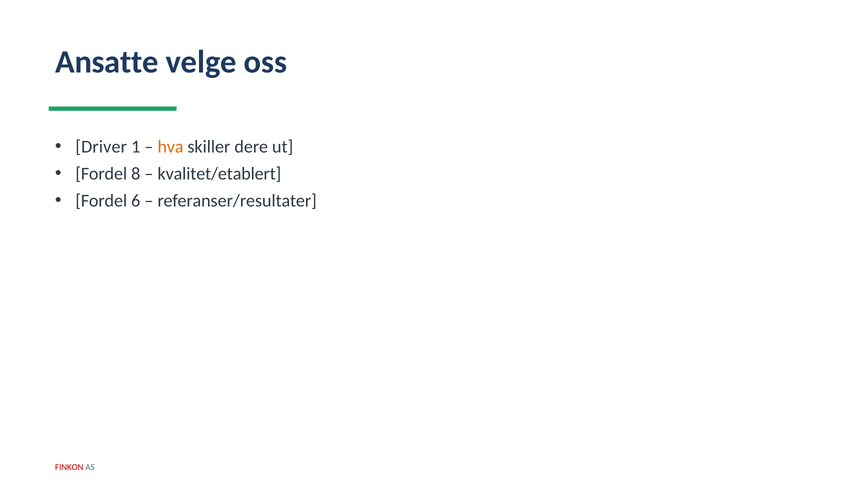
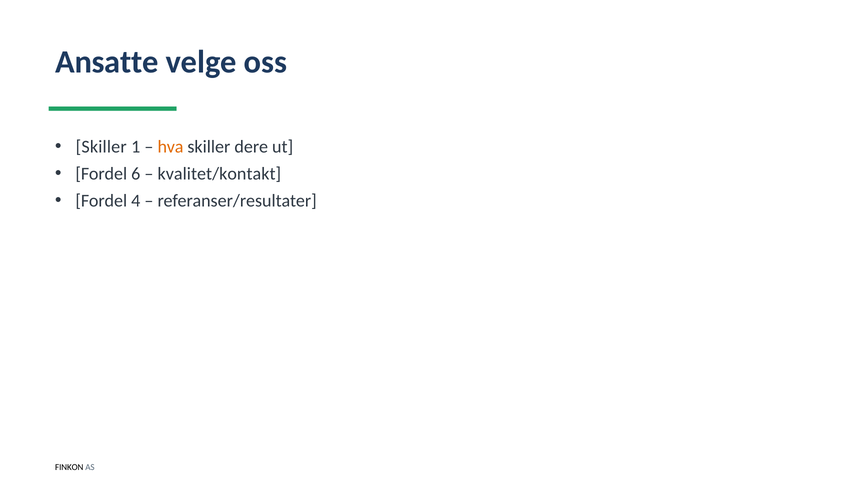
Driver: Driver -> Skiller (101, 147)
8: 8 -> 6 (136, 174)
kvalitet/etablert: kvalitet/etablert -> kvalitet/kontakt (219, 174)
6: 6 -> 4 (136, 201)
FINKON colour: red -> black (69, 467)
